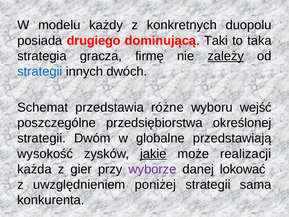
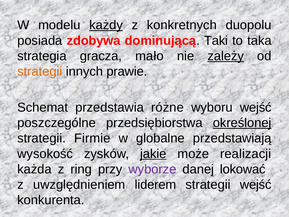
każdy underline: none -> present (106, 25)
drugiego: drugiego -> zdobywa (94, 41)
firmę: firmę -> mało (149, 56)
strategii colour: blue -> orange (40, 71)
dwóch: dwóch -> prawie (127, 71)
określonej underline: none -> present (242, 123)
Dwóm: Dwóm -> Firmie (92, 138)
gier: gier -> ring (81, 169)
poniżej: poniżej -> liderem (155, 184)
strategii sama: sama -> wejść (256, 184)
